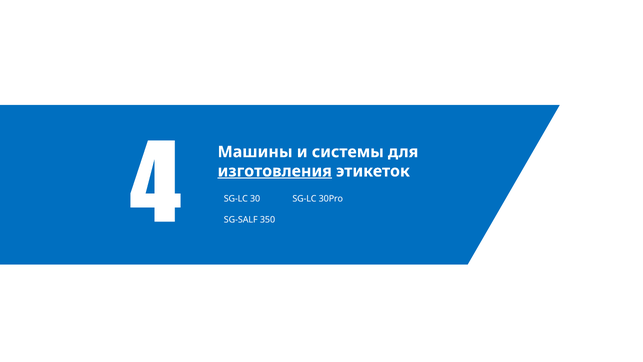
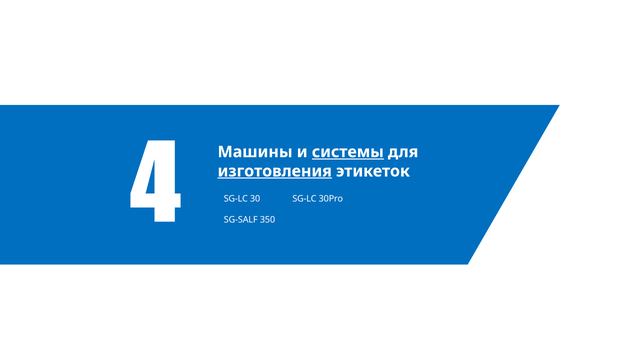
системы underline: none -> present (348, 152)
